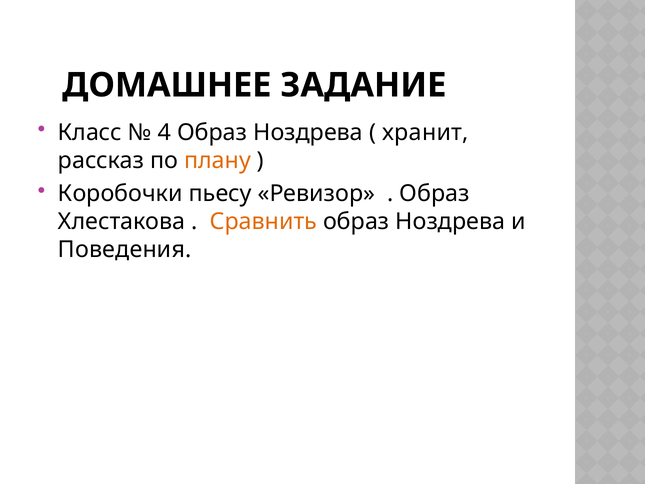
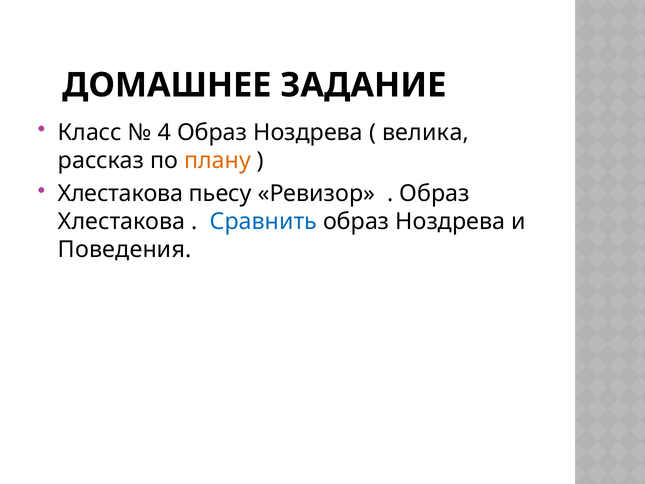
хранит: хранит -> велика (425, 132)
Коробочки: Коробочки -> Хлестакова (120, 194)
Сравнить colour: orange -> blue (263, 221)
